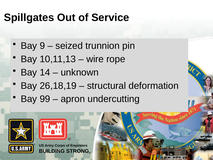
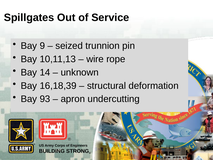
26,18,19: 26,18,19 -> 16,18,39 (58, 86)
99: 99 -> 93 (45, 99)
